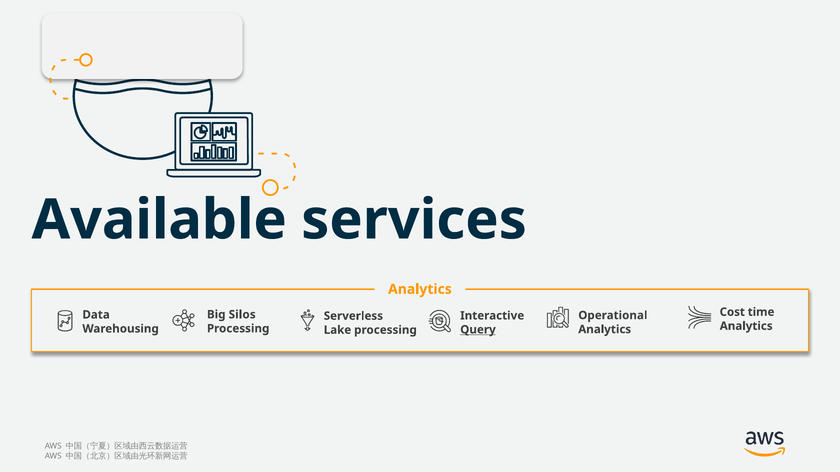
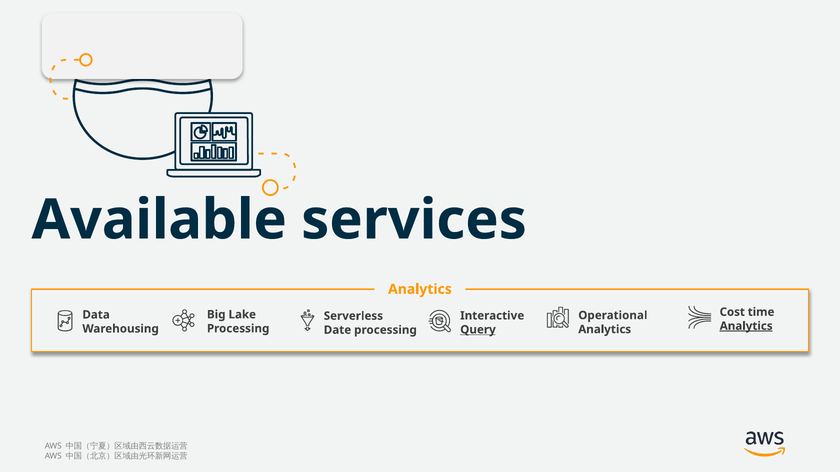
Silos: Silos -> Lake (242, 315)
Analytics underline: none -> present (746, 326)
Lake: Lake -> Date (337, 330)
